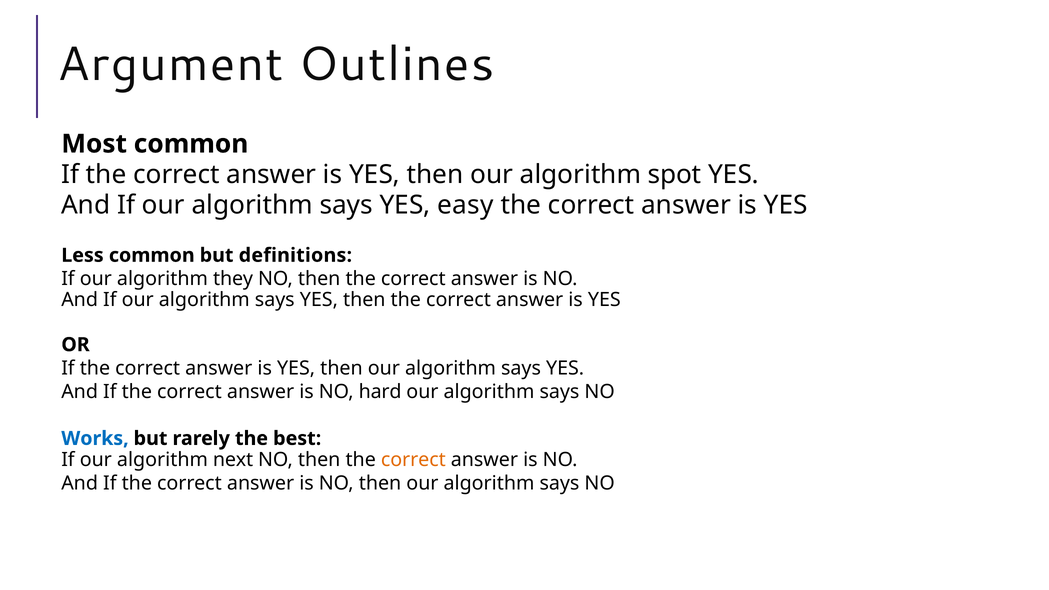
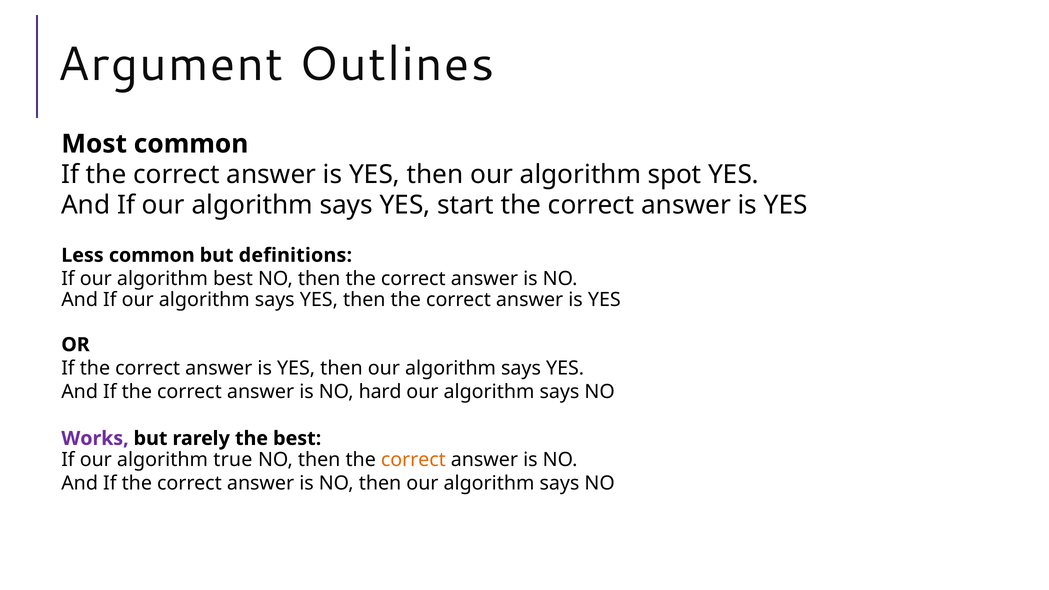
easy: easy -> start (466, 205)
algorithm they: they -> best (233, 279)
Works colour: blue -> purple (95, 438)
next: next -> true (233, 460)
